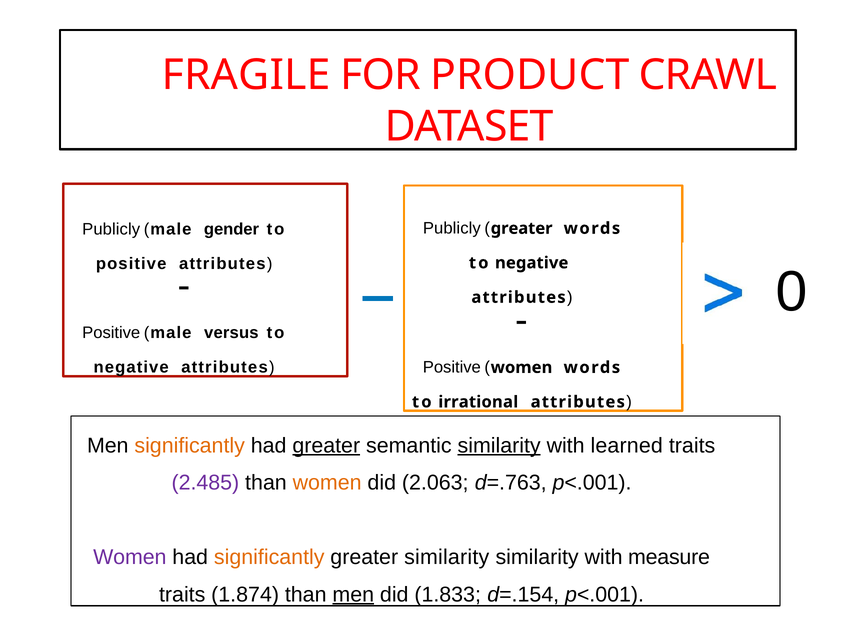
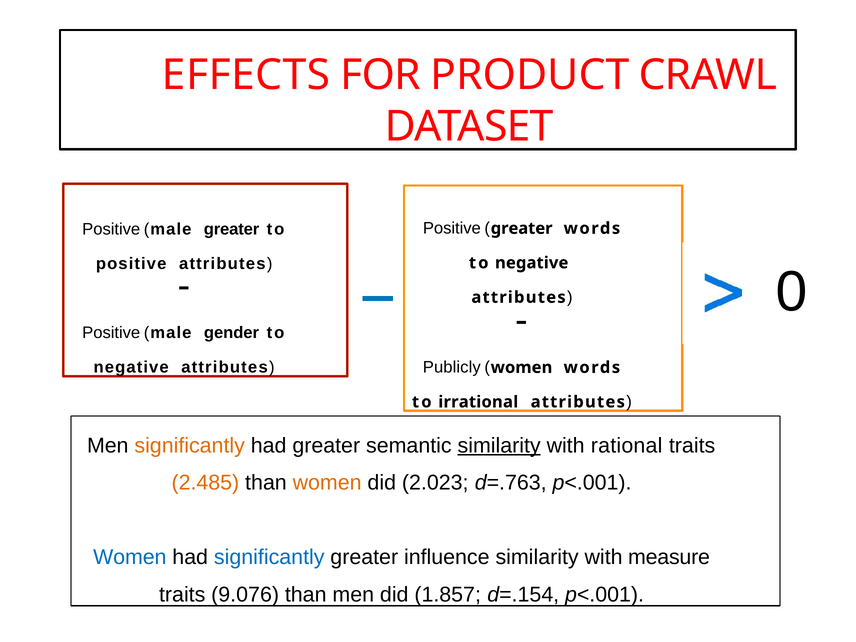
FRAGILE: FRAGILE -> EFFECTS (246, 75)
Publicly: Publicly -> Positive (452, 228)
Publicly: Publicly -> Positive (111, 230)
male gender: gender -> greater (232, 230)
versus: versus -> gender (231, 333)
Positive: Positive -> Publicly (452, 367)
greater underline: present -> none (326, 446)
learned: learned -> rational (627, 446)
2.485 colour: purple -> orange (205, 483)
2.063: 2.063 -> 2.023 (435, 483)
Women colour: purple -> blue (130, 557)
significantly colour: orange -> blue (269, 557)
greater similarity: similarity -> influence (447, 557)
1.874: 1.874 -> 9.076 (245, 594)
men underline: present -> none (353, 594)
1.833: 1.833 -> 1.857 (448, 594)
